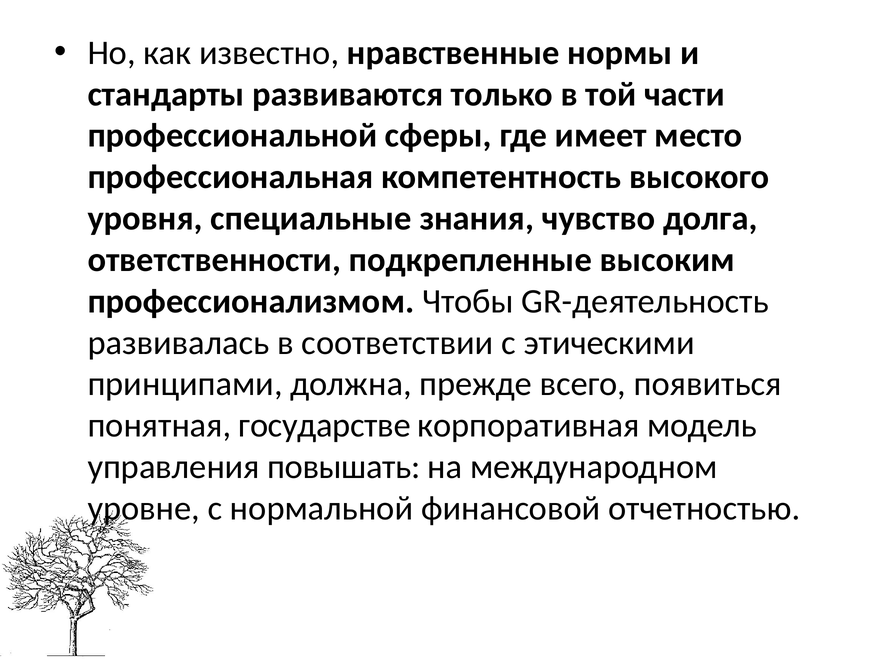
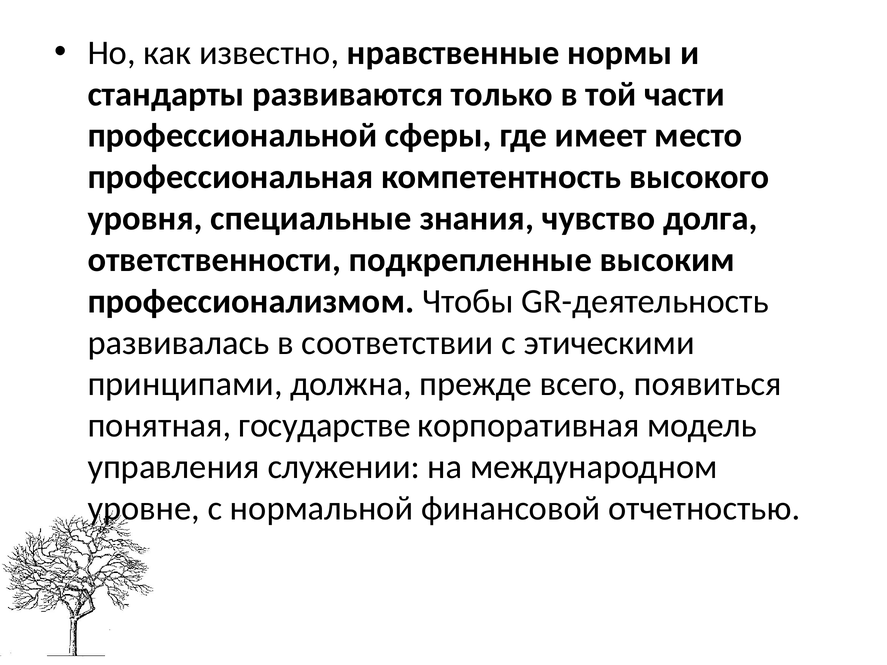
повышать: повышать -> служении (344, 467)
